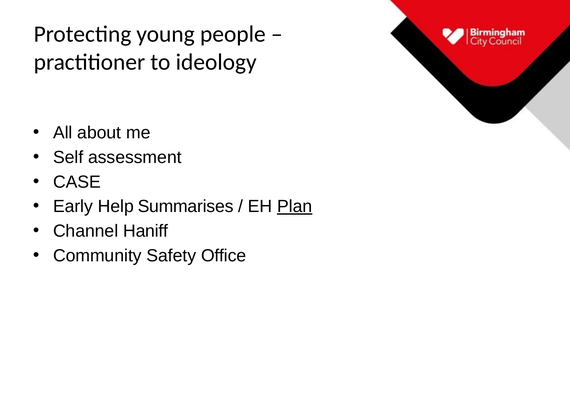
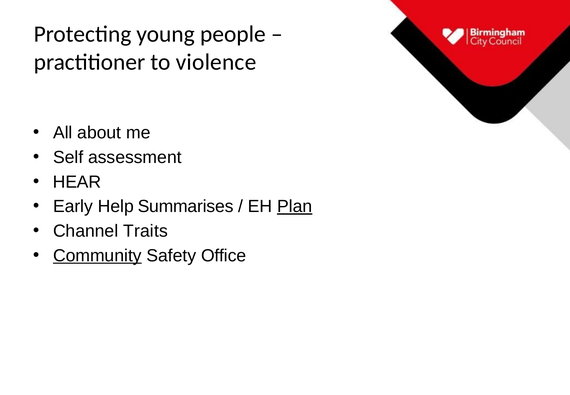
ideology: ideology -> violence (216, 62)
CASE: CASE -> HEAR (77, 182)
Haniff: Haniff -> Traits (146, 231)
Community underline: none -> present (97, 255)
